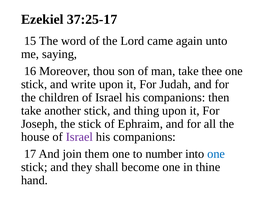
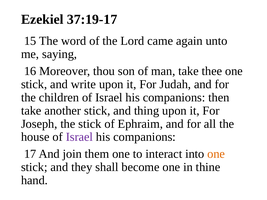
37:25-17: 37:25-17 -> 37:19-17 (92, 19)
number: number -> interact (164, 154)
one colour: blue -> orange (216, 154)
